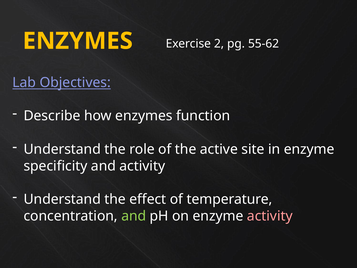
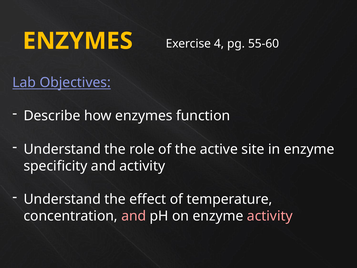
2: 2 -> 4 (219, 44)
55-62: 55-62 -> 55-60 (264, 44)
and colour: light green -> pink (134, 216)
